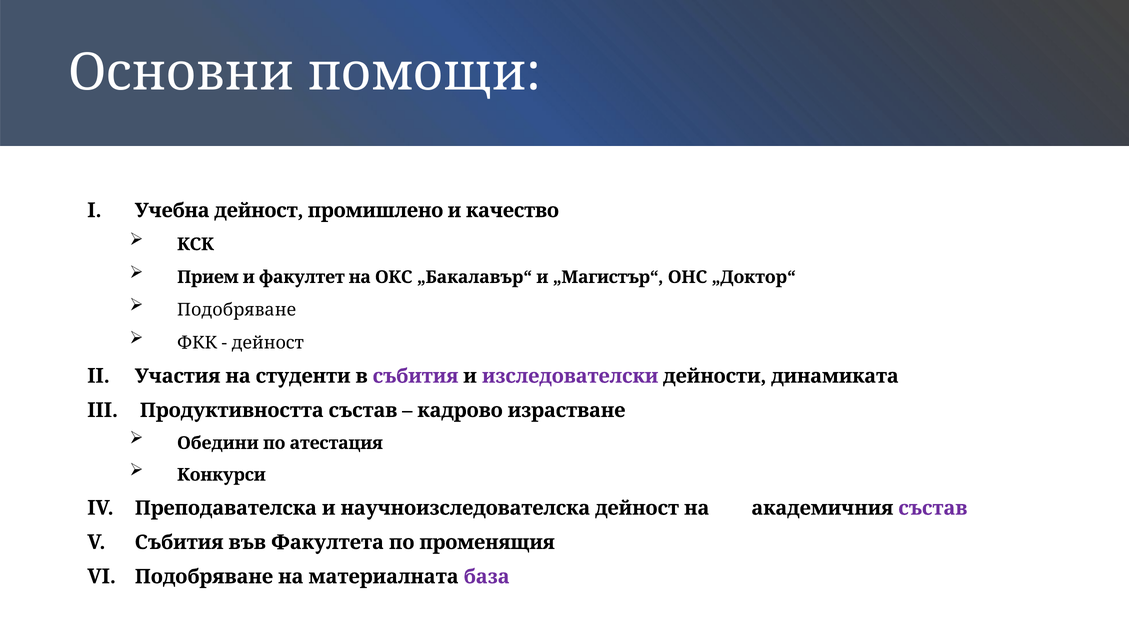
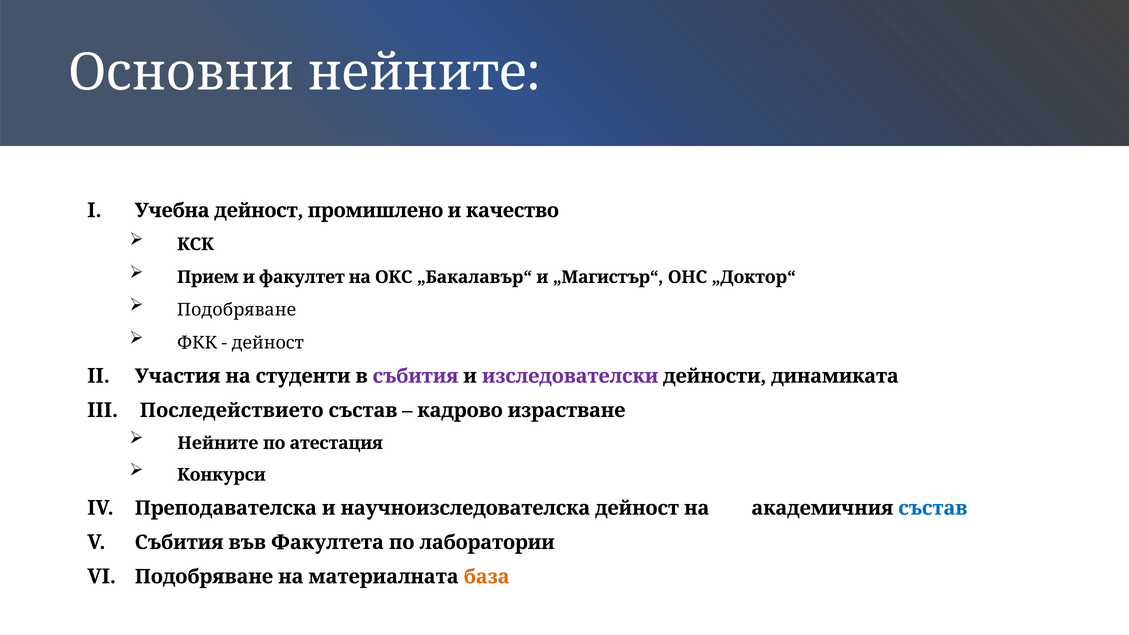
Основни помощи: помощи -> нейните (424, 73)
Продуктивността: Продуктивността -> Последействието (232, 410)
Обедини: Обедини -> Нейните (218, 443)
състав colour: purple -> blue (933, 508)
променящия: променящия -> лаборатории (487, 542)
база colour: purple -> orange (487, 577)
